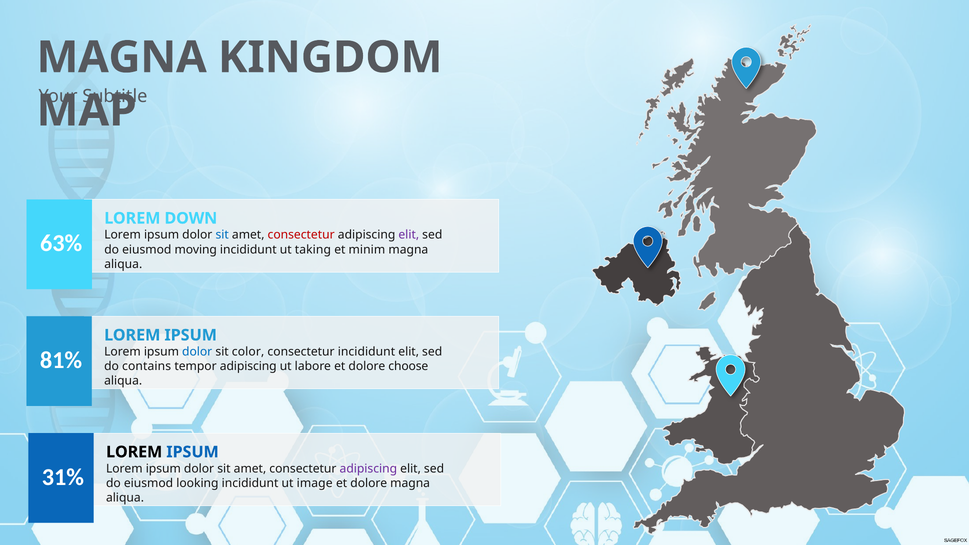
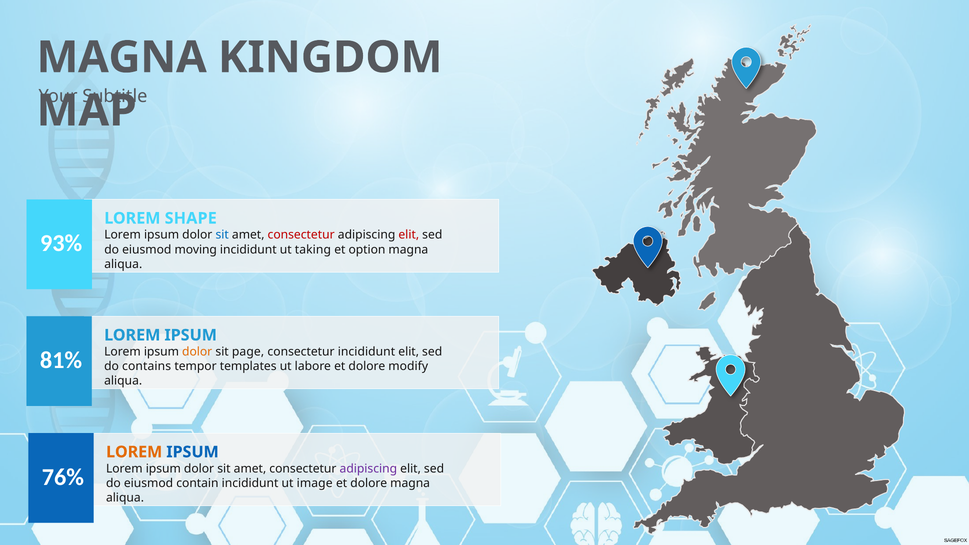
DOWN: DOWN -> SHAPE (191, 218)
elit colour: purple -> red (409, 235)
63%: 63% -> 93% (61, 244)
minim: minim -> option (367, 250)
dolor colour: blue -> orange (197, 352)
color: color -> page (248, 352)
tempor adipiscing: adipiscing -> templates (248, 366)
choose: choose -> modify (408, 366)
LOREM colour: black -> orange (134, 452)
31%: 31% -> 76% (63, 477)
looking: looking -> contain (197, 483)
